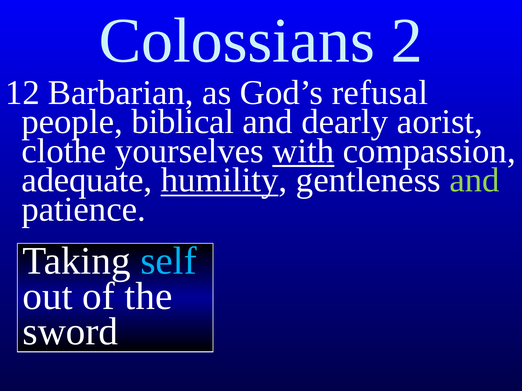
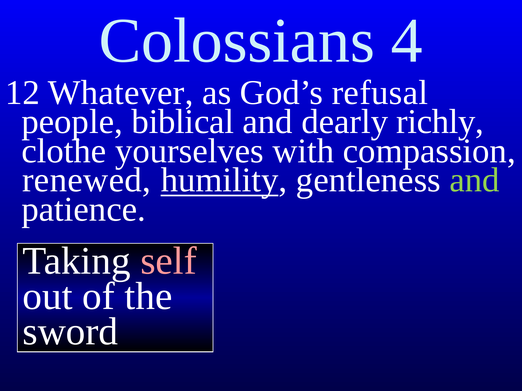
2: 2 -> 4 (407, 41)
Barbarian: Barbarian -> Whatever (121, 93)
aorist: aorist -> richly (440, 122)
with underline: present -> none (303, 151)
adequate: adequate -> renewed (86, 180)
self colour: light blue -> pink (169, 261)
